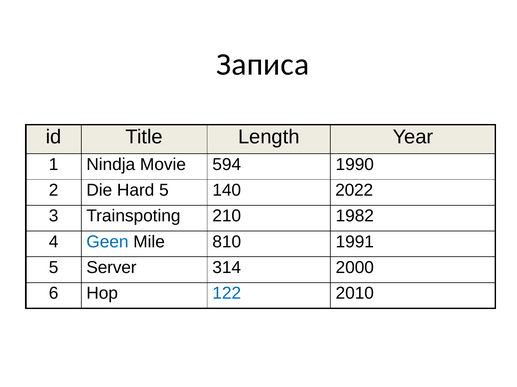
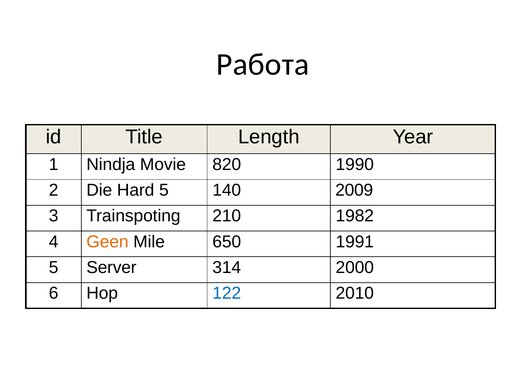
Записа: Записа -> Работа (263, 65)
594: 594 -> 820 (227, 165)
2022: 2022 -> 2009 (354, 191)
Geen colour: blue -> orange (107, 242)
810: 810 -> 650 (227, 242)
